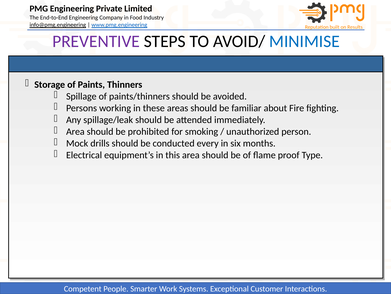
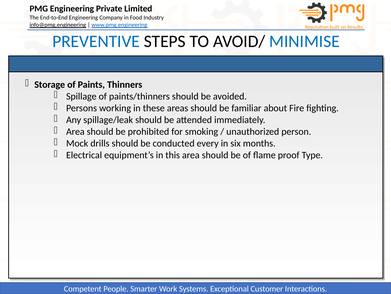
PREVENTIVE colour: purple -> blue (96, 41)
